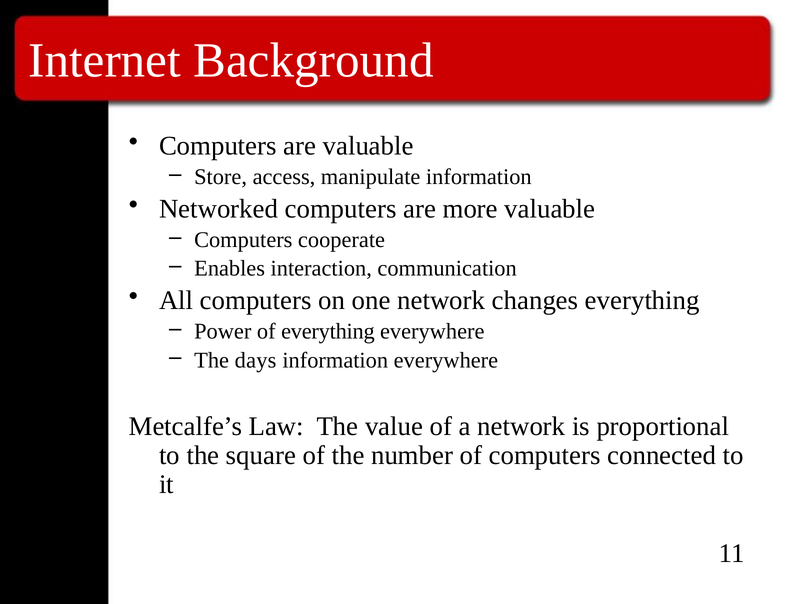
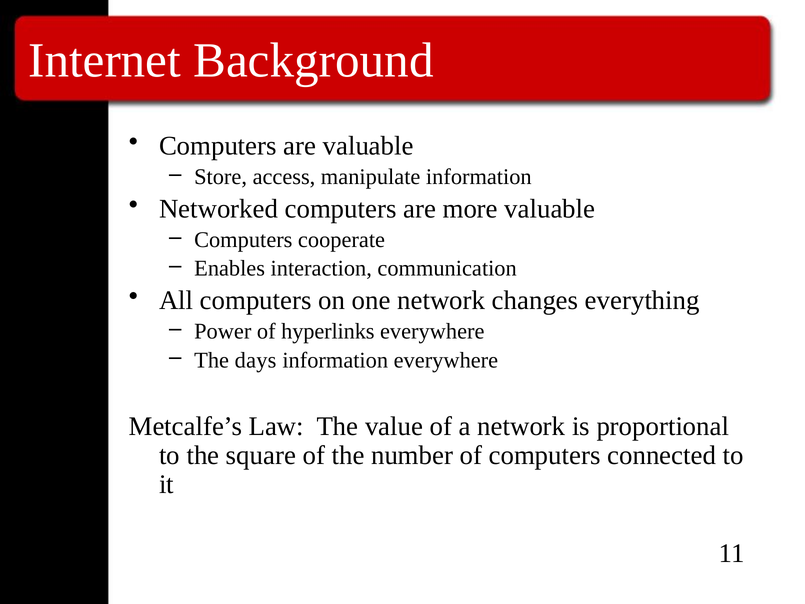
of everything: everything -> hyperlinks (328, 331)
